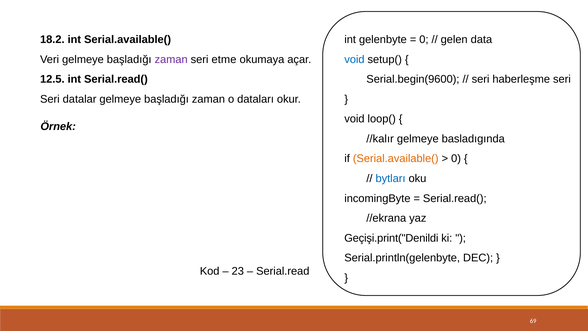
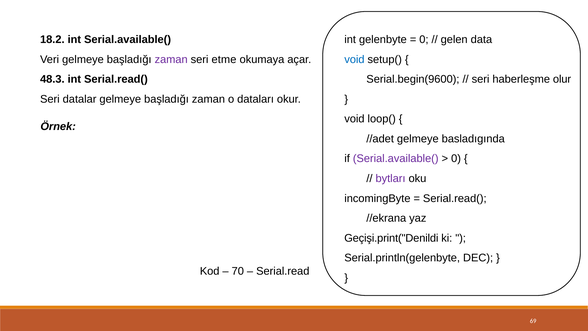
12.5: 12.5 -> 48.3 (52, 79)
haberleşme seri: seri -> olur (562, 79)
//kalır: //kalır -> //adet (380, 139)
Serial.available( colour: orange -> purple (396, 159)
bytları colour: blue -> purple (391, 178)
23: 23 -> 70 (238, 271)
